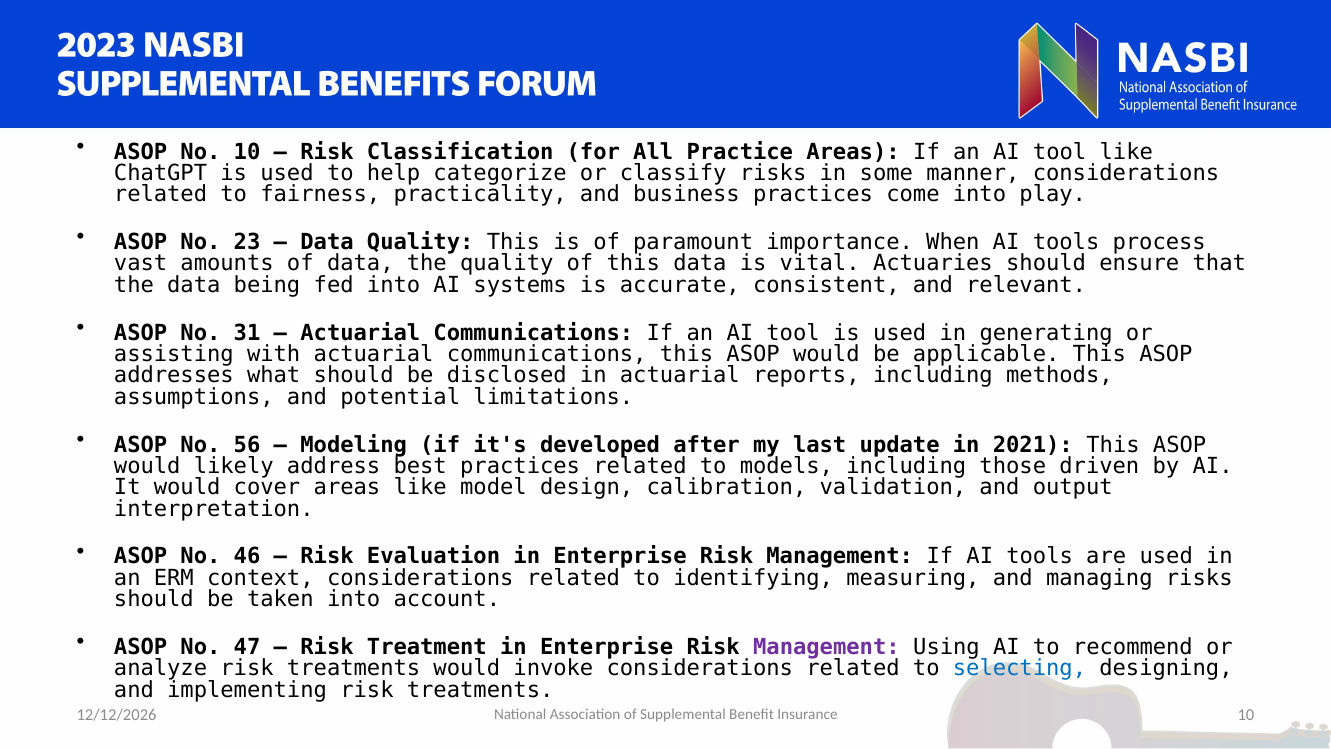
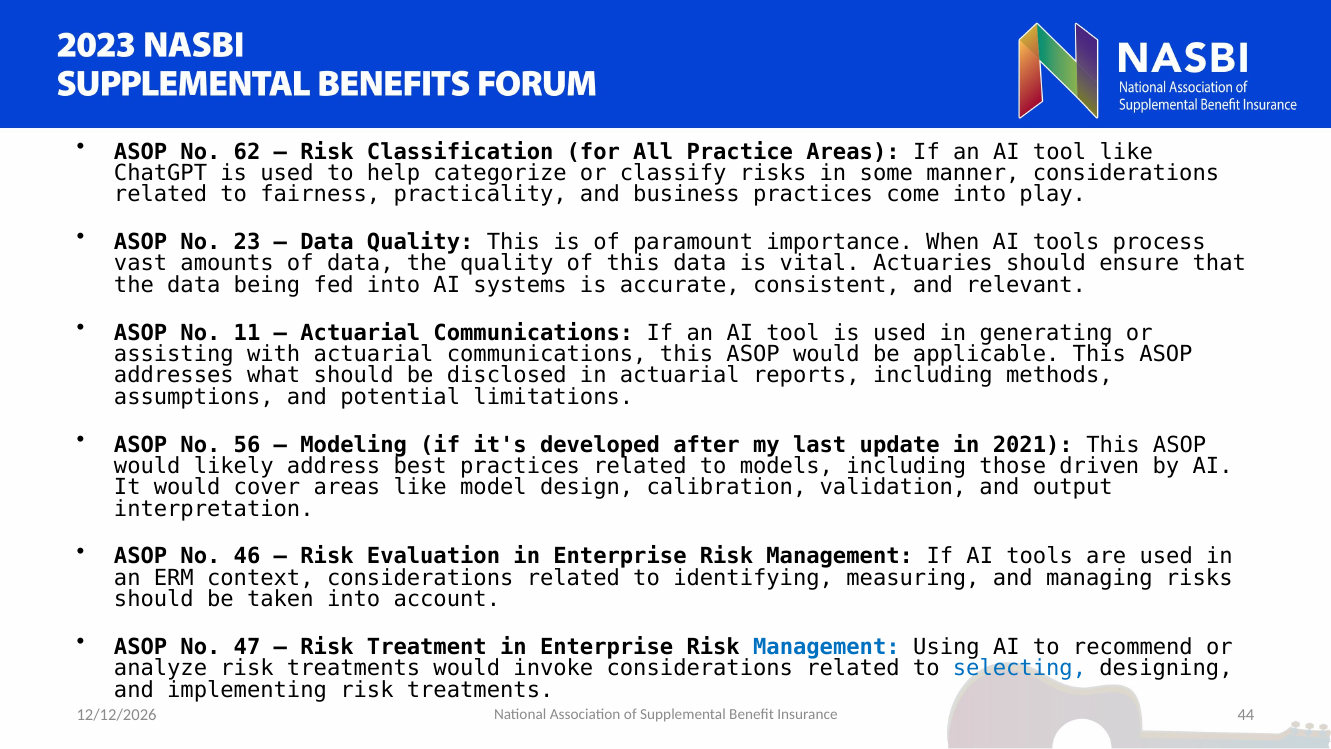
No 10: 10 -> 62 (247, 152)
31: 31 -> 11 (247, 333)
Management colour: purple -> blue (826, 647)
Insurance 10: 10 -> 44 (1246, 715)
